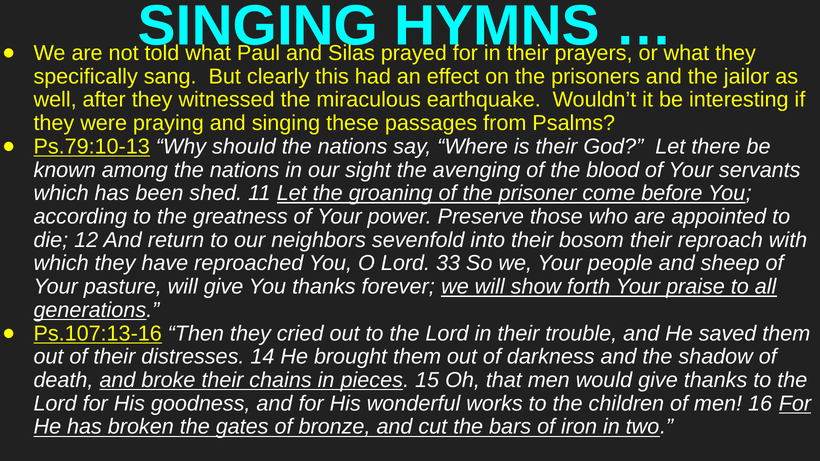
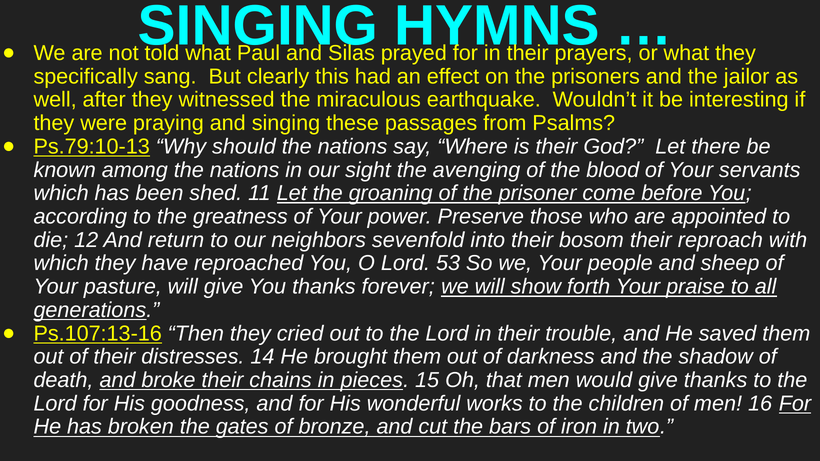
33: 33 -> 53 (448, 263)
